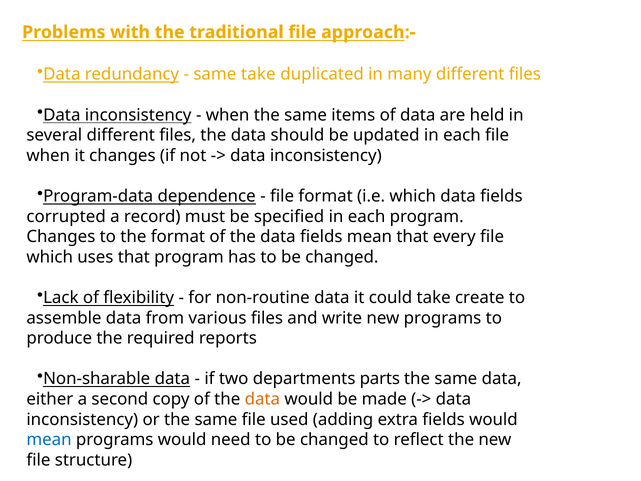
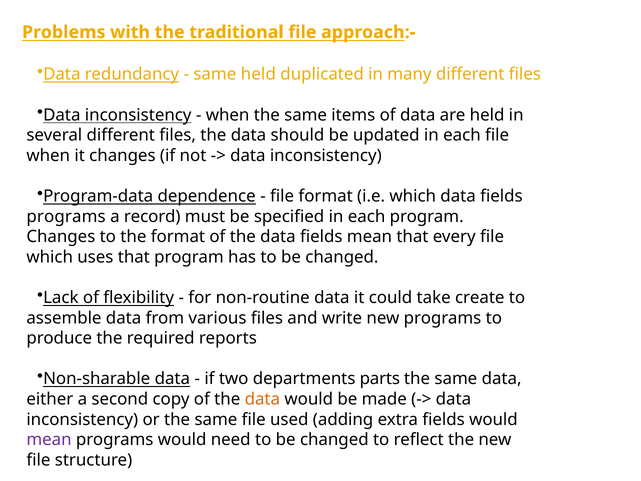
same take: take -> held (258, 74)
corrupted: corrupted -> programs (66, 216)
mean colour: blue -> purple (49, 440)
